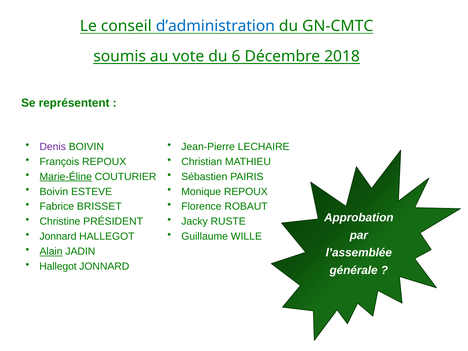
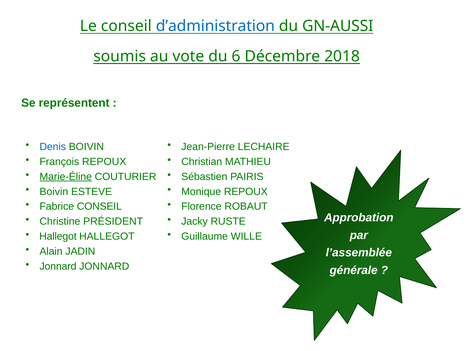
GN-CMTC: GN-CMTC -> GN-AUSSI (338, 26)
Denis colour: purple -> blue (53, 147)
Fabrice BRISSET: BRISSET -> CONSEIL (99, 207)
Jonnard: Jonnard -> Hallegot (58, 236)
Alain underline: present -> none (51, 251)
Hallegot: Hallegot -> Jonnard (58, 266)
